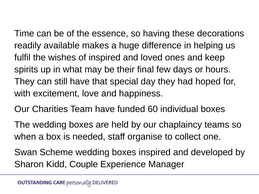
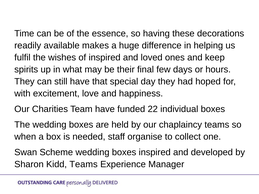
60: 60 -> 22 (153, 109)
Kidd Couple: Couple -> Teams (84, 164)
